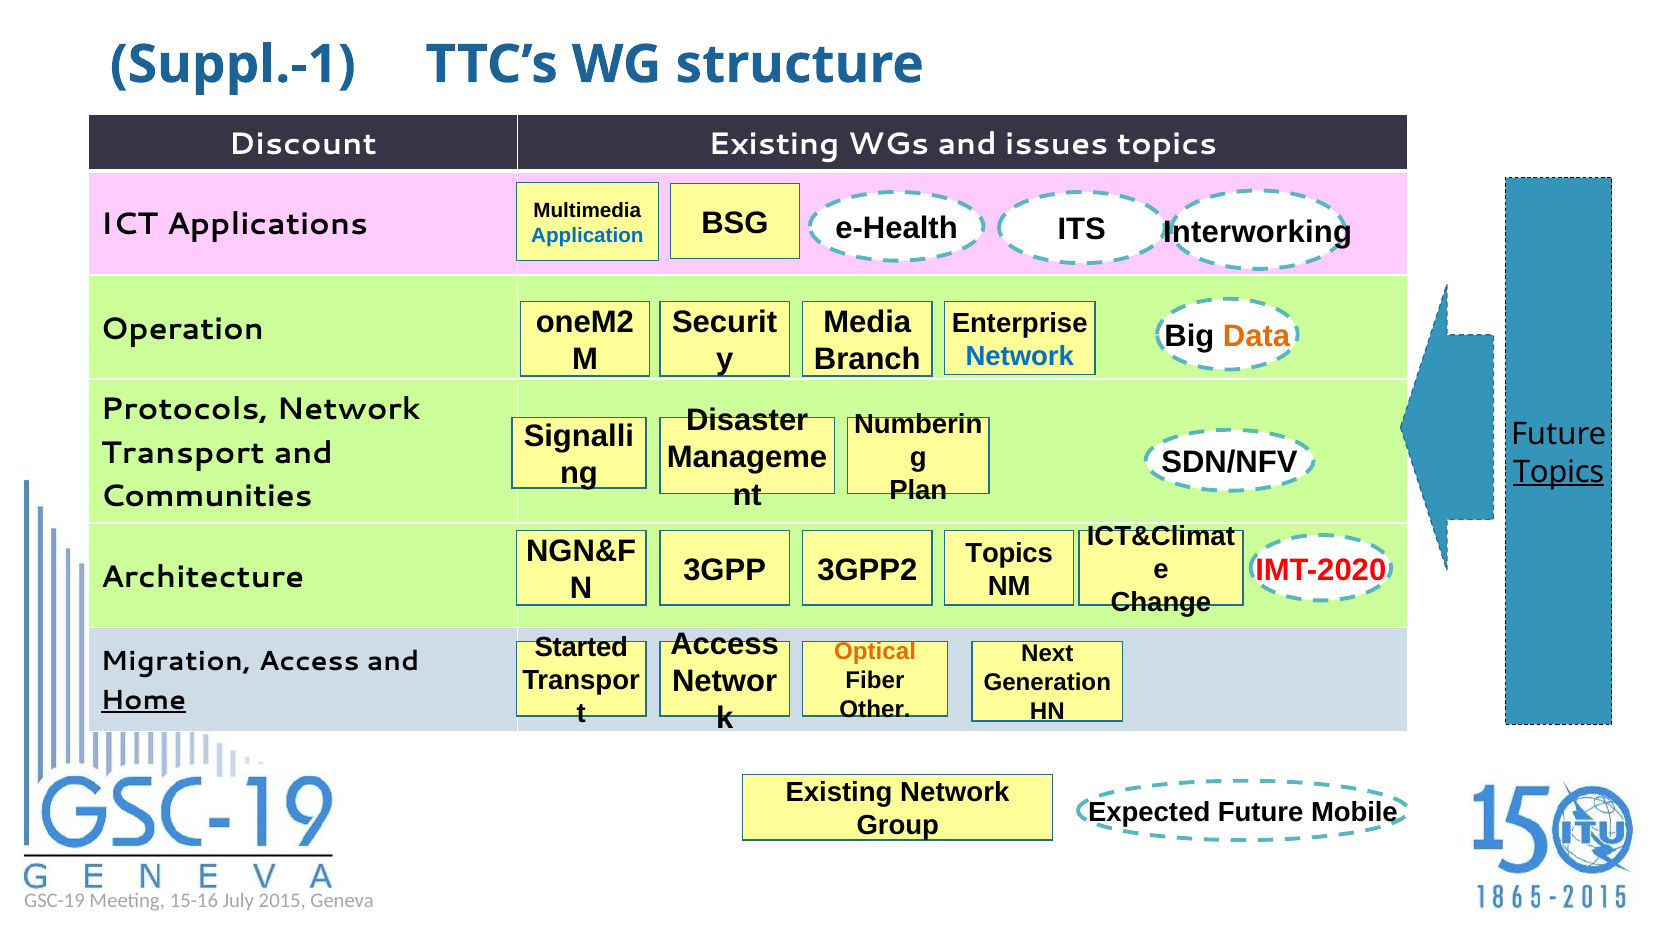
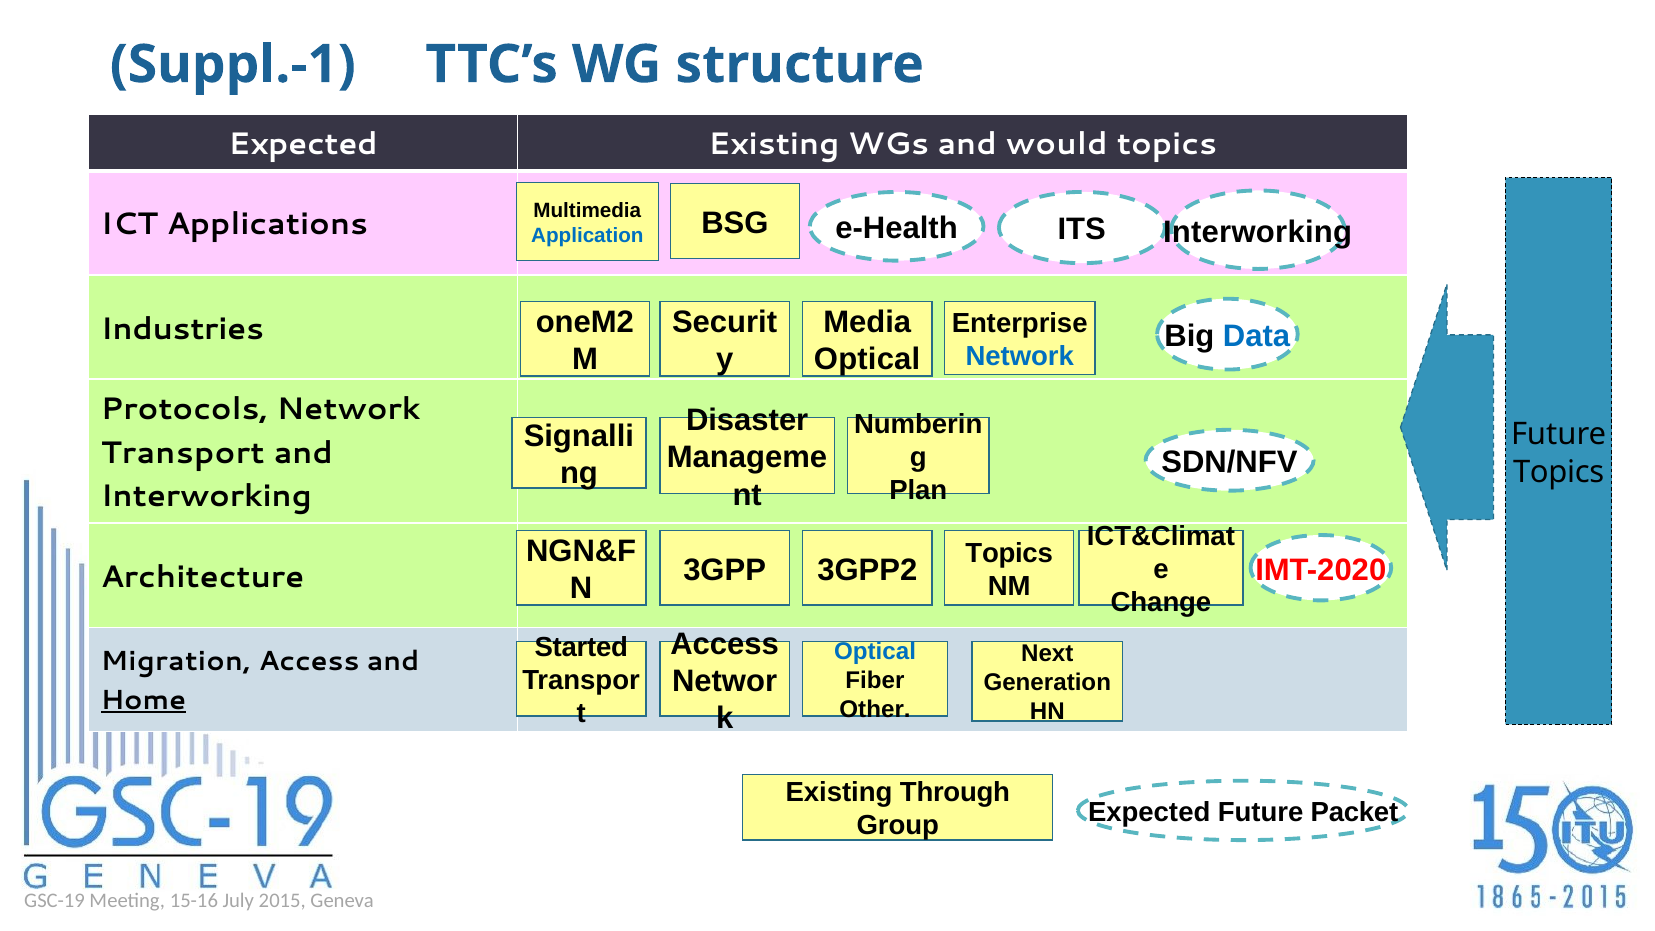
Discount: Discount -> Expected (303, 144)
issues: issues -> would (1057, 144)
Operation: Operation -> Industries (182, 329)
Data colour: orange -> blue (1257, 336)
Branch: Branch -> Optical (867, 360)
Topics underline: present -> none (1559, 472)
Communities: Communities -> Interworking (206, 497)
Optical colour: orange -> blue (875, 652)
Existing Network: Network -> Through (955, 793)
Mobile: Mobile -> Packet (1354, 812)
